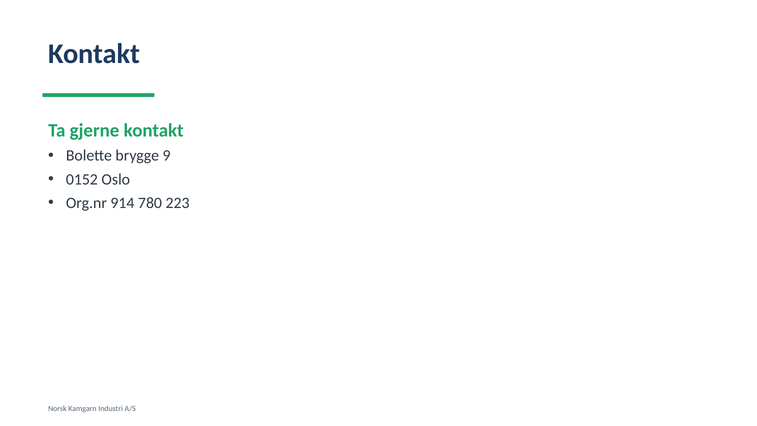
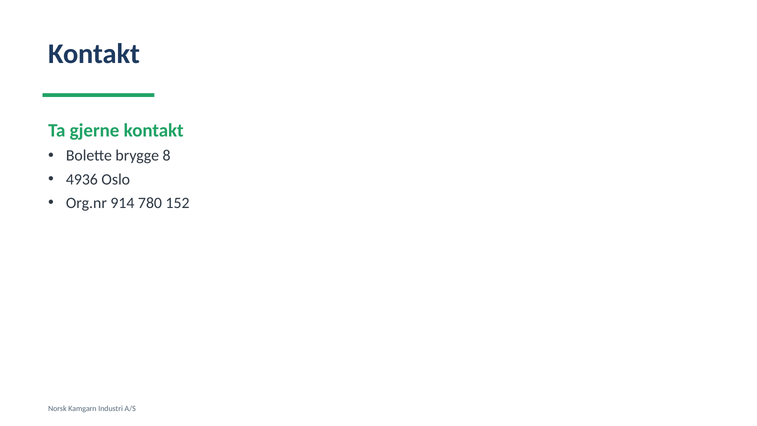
9: 9 -> 8 (167, 156)
0152: 0152 -> 4936 (82, 179)
223: 223 -> 152 (178, 203)
